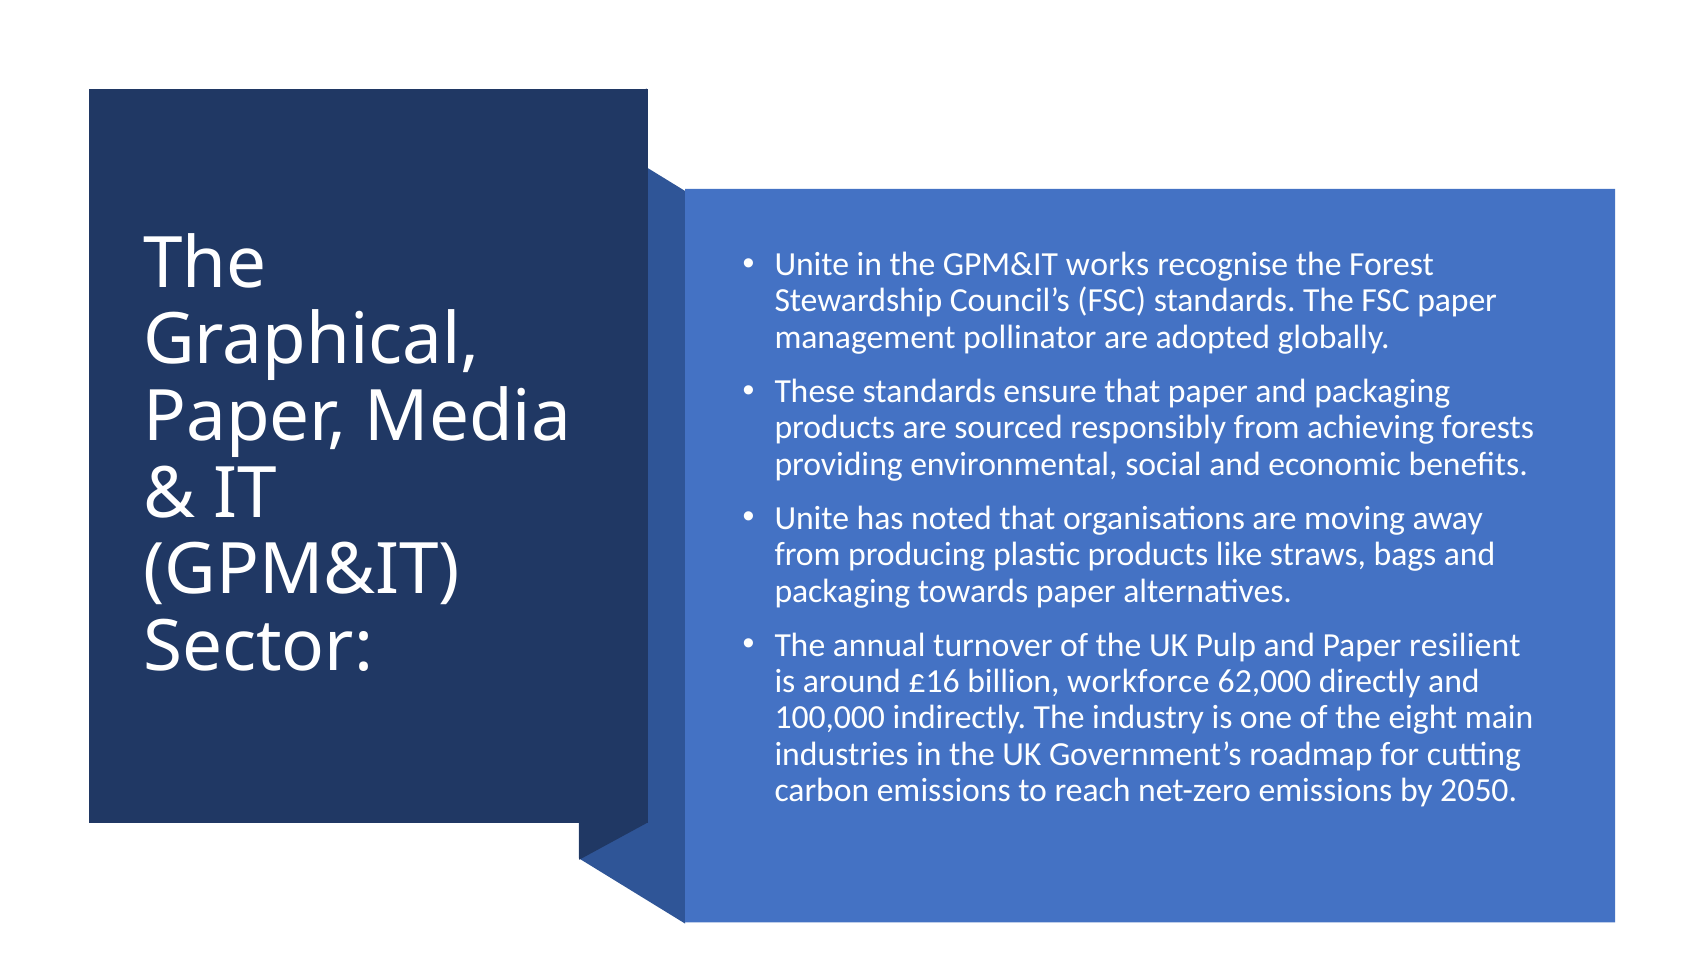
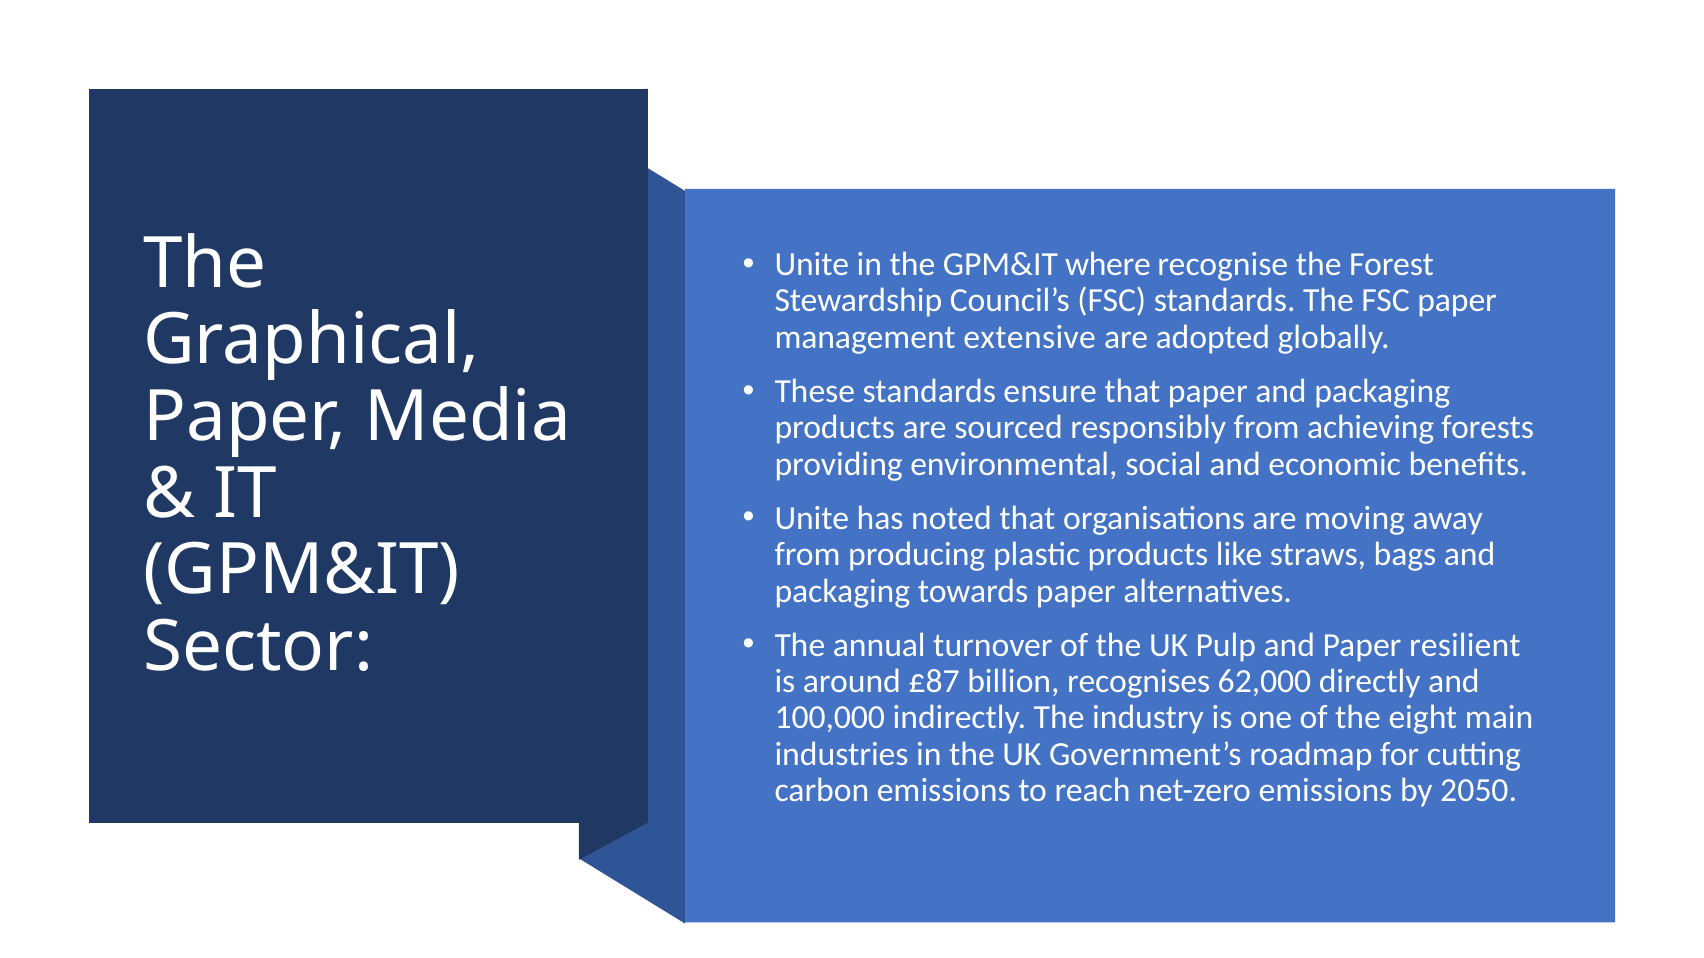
works: works -> where (1108, 265)
pollinator: pollinator -> extensive (1030, 337)
£16: £16 -> £87 (934, 682)
workforce: workforce -> recognises (1139, 682)
